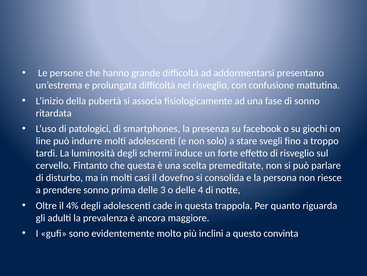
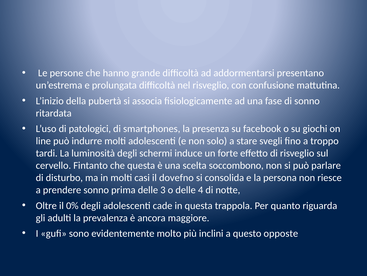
premeditate: premeditate -> soccombono (236, 165)
4%: 4% -> 0% (72, 205)
convinta: convinta -> opposte (281, 233)
